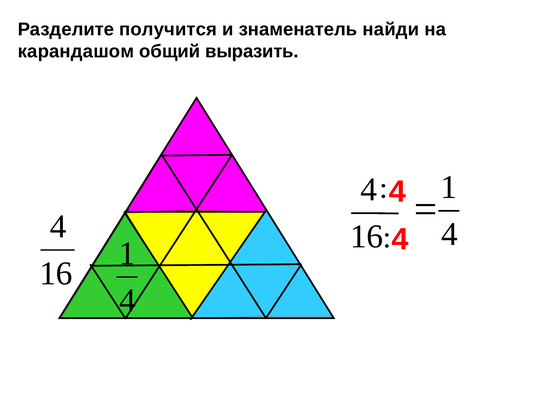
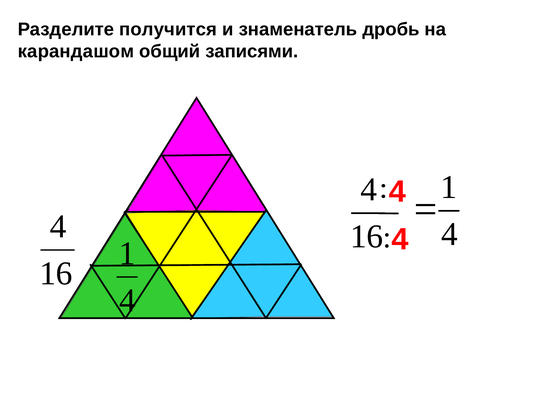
найди: найди -> дробь (391, 29)
выразить: выразить -> записями (252, 52)
